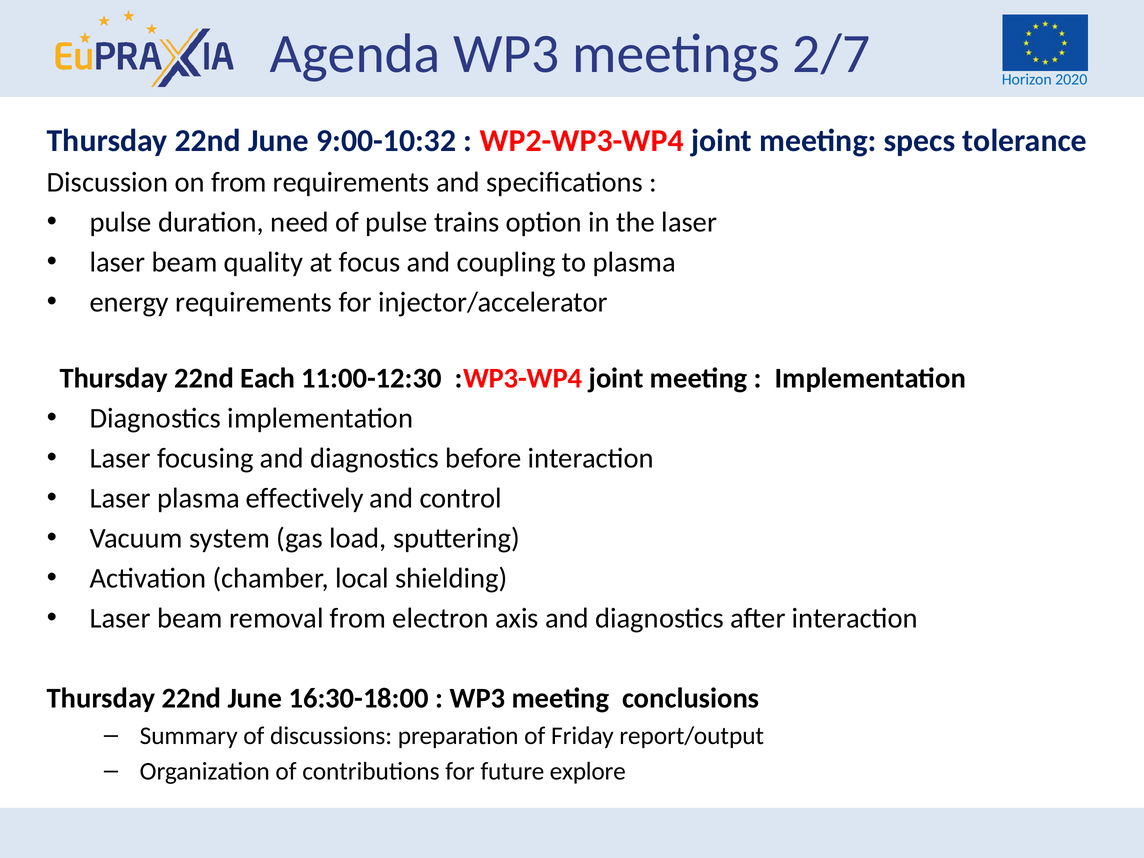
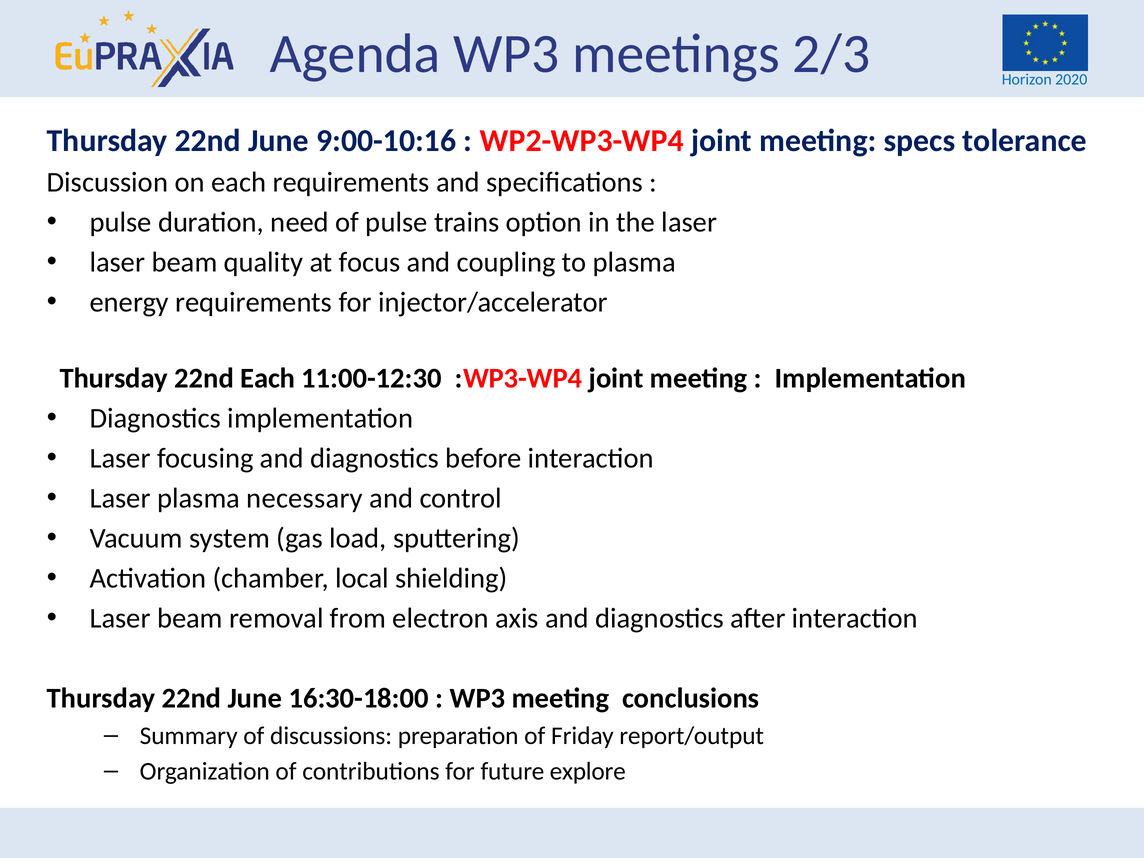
2/7: 2/7 -> 2/3 (831, 54)
9:00-10:32: 9:00-10:32 -> 9:00-10:16 (386, 141)
on from: from -> each (239, 182)
effectively: effectively -> necessary (305, 498)
